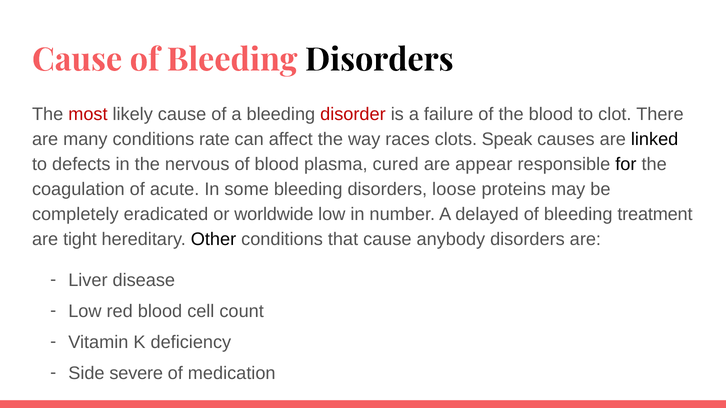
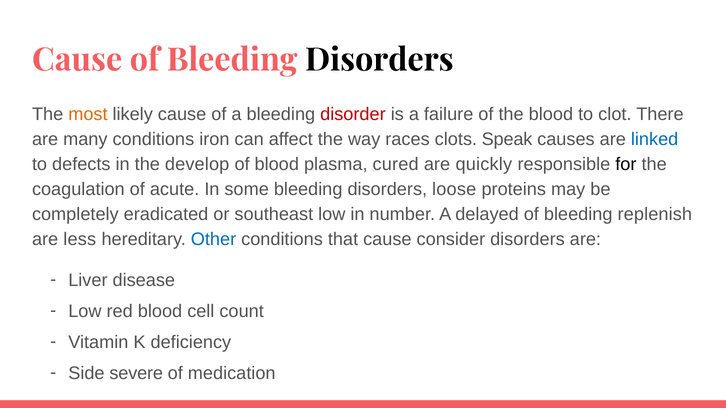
most colour: red -> orange (88, 114)
rate: rate -> iron (214, 139)
linked colour: black -> blue (655, 139)
nervous: nervous -> develop (197, 164)
appear: appear -> quickly (484, 164)
worldwide: worldwide -> southeast (274, 214)
treatment: treatment -> replenish (655, 214)
tight: tight -> less (80, 239)
Other colour: black -> blue (214, 239)
anybody: anybody -> consider (451, 239)
